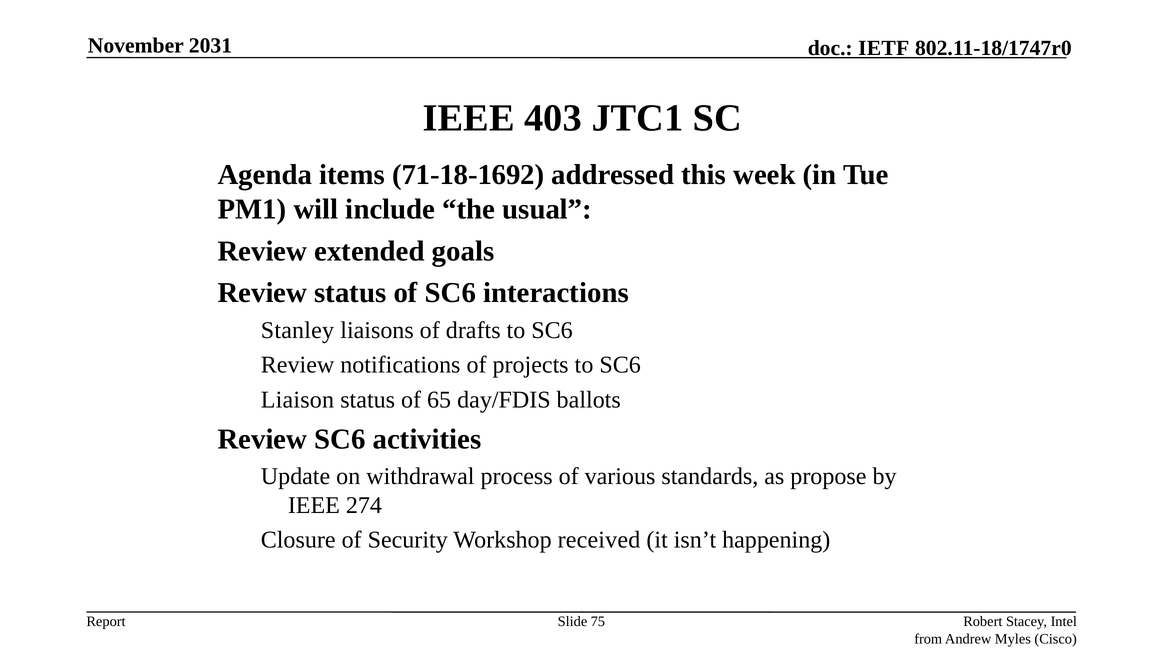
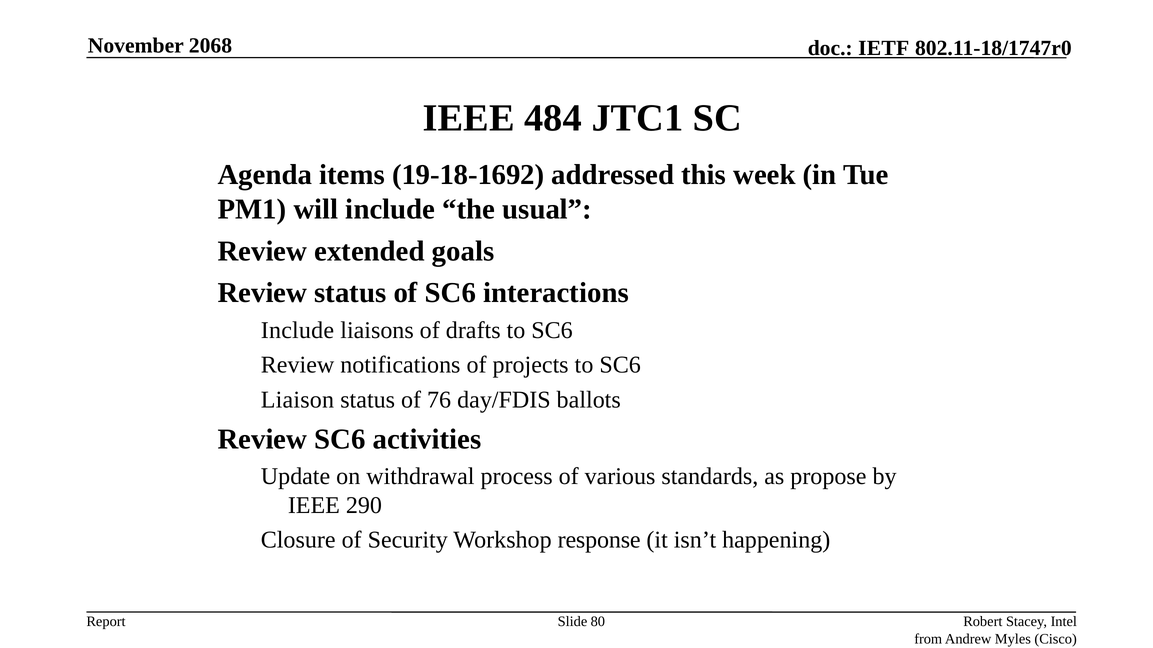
2031: 2031 -> 2068 (210, 46)
403: 403 -> 484 (553, 118)
71-18-1692: 71-18-1692 -> 19-18-1692 (468, 175)
Stanley: Stanley -> Include (297, 331)
65: 65 -> 76 (439, 400)
274: 274 -> 290 (364, 506)
received: received -> response (599, 540)
75: 75 -> 80 (598, 622)
